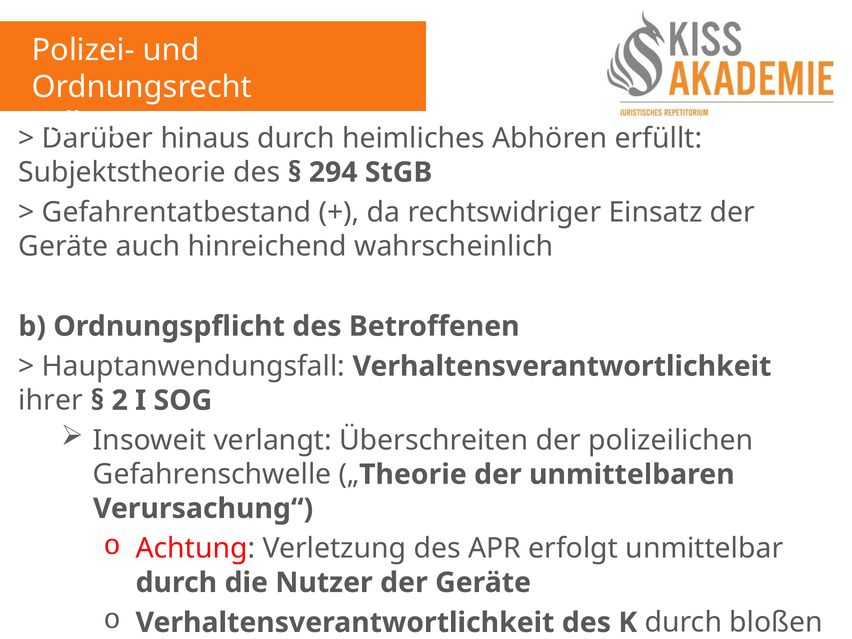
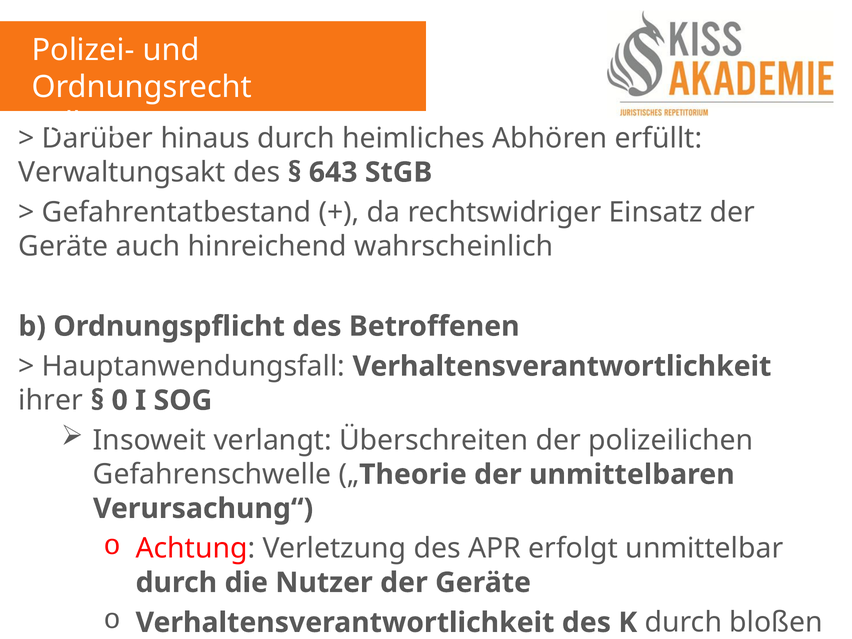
Subjektstheorie: Subjektstheorie -> Verwaltungsakt (122, 172)
294: 294 -> 643 (333, 172)
2: 2 -> 0 (120, 400)
